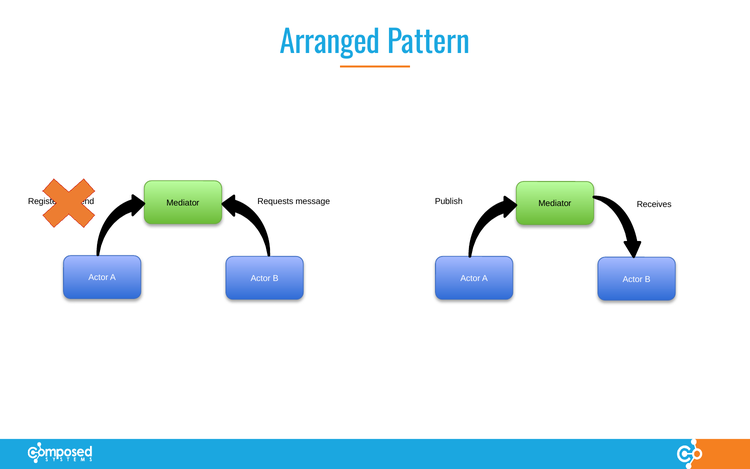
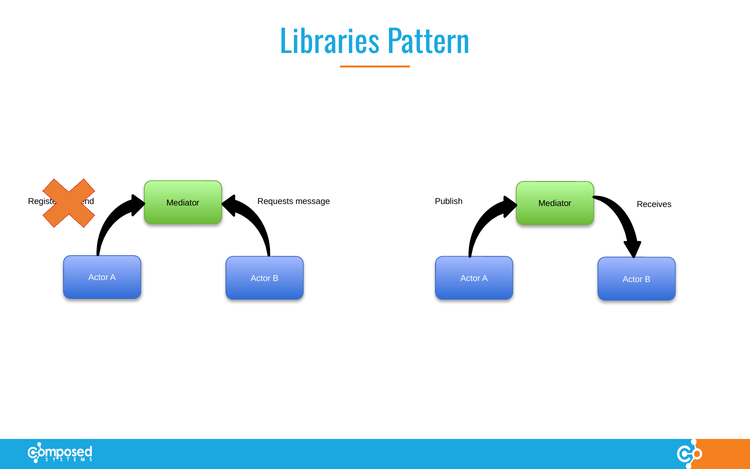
Arranged: Arranged -> Libraries (330, 43)
